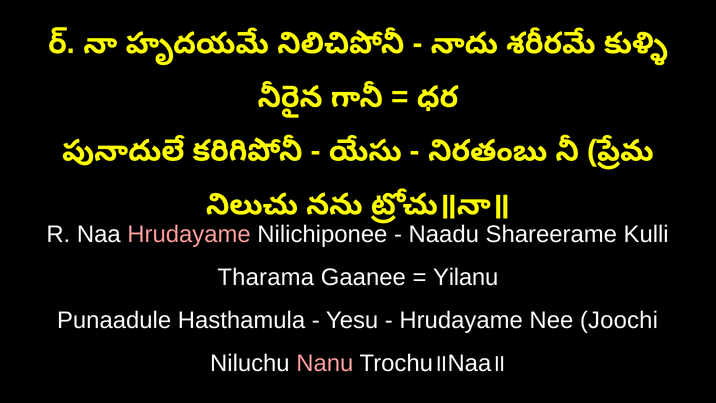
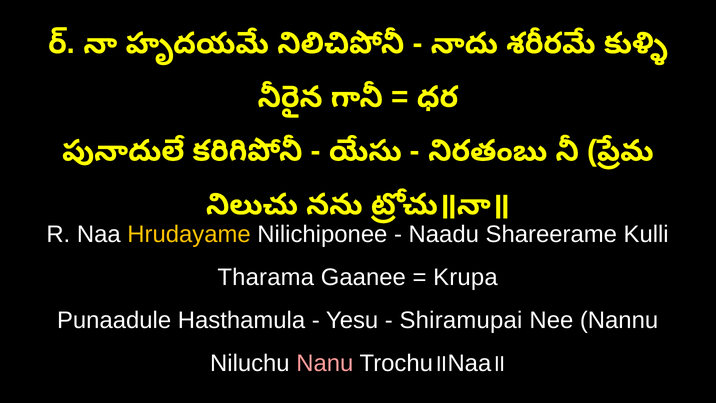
Hrudayame colour: pink -> yellow (189, 234)
Yilanu: Yilanu -> Krupa (465, 277)
Hrudayame: Hrudayame -> Shiramupai (461, 320)
Joochi: Joochi -> Nannu (619, 320)
